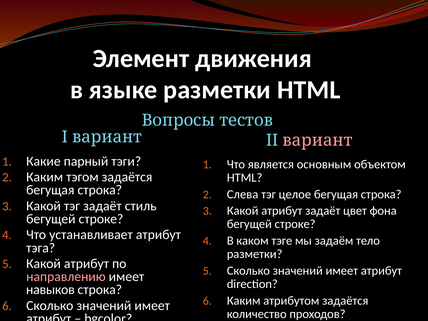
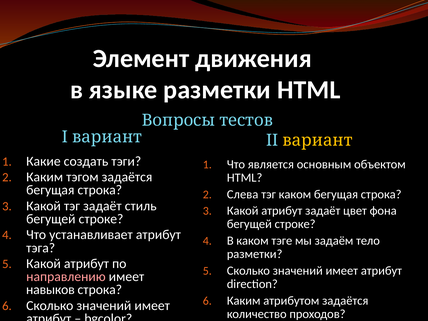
вариант colour: pink -> yellow (318, 140)
парный: парный -> создать (86, 161)
тэг целое: целое -> каком (295, 194)
